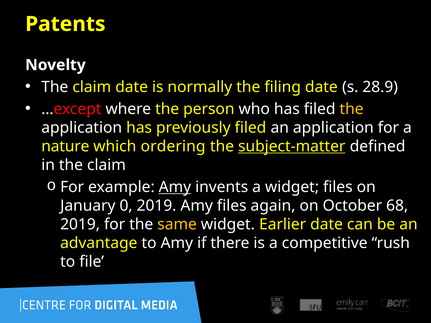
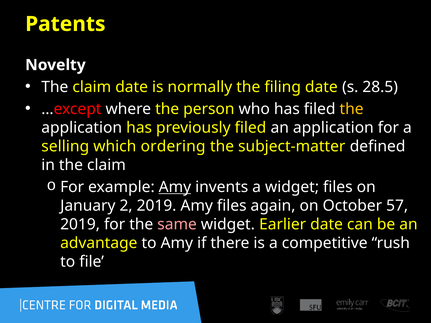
28.9: 28.9 -> 28.5 (380, 87)
nature: nature -> selling (65, 146)
subject-matter underline: present -> none (292, 146)
0: 0 -> 2 (126, 206)
68: 68 -> 57 (397, 206)
same colour: yellow -> pink (177, 224)
